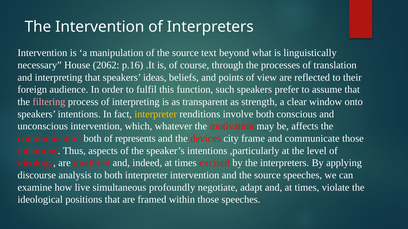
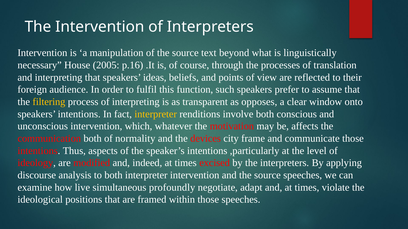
2062: 2062 -> 2005 (106, 65)
filtering colour: pink -> yellow (49, 102)
strength: strength -> opposes (259, 102)
represents: represents -> normality (135, 139)
